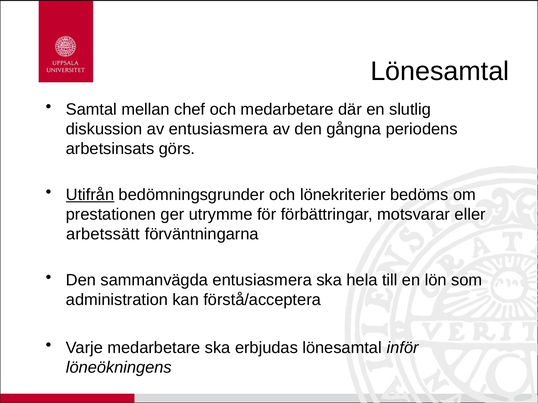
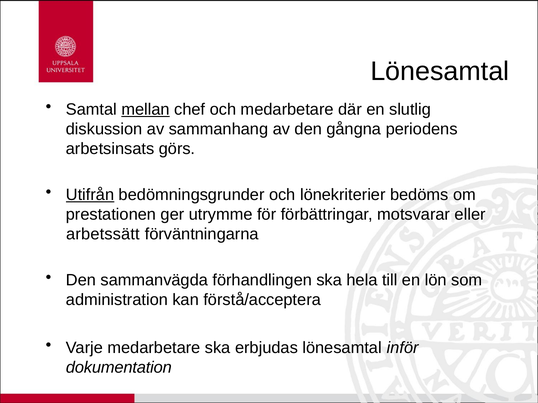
mellan underline: none -> present (146, 110)
av entusiasmera: entusiasmera -> sammanhang (218, 129)
sammanvägda entusiasmera: entusiasmera -> förhandlingen (262, 280)
löneökningens: löneökningens -> dokumentation (119, 368)
